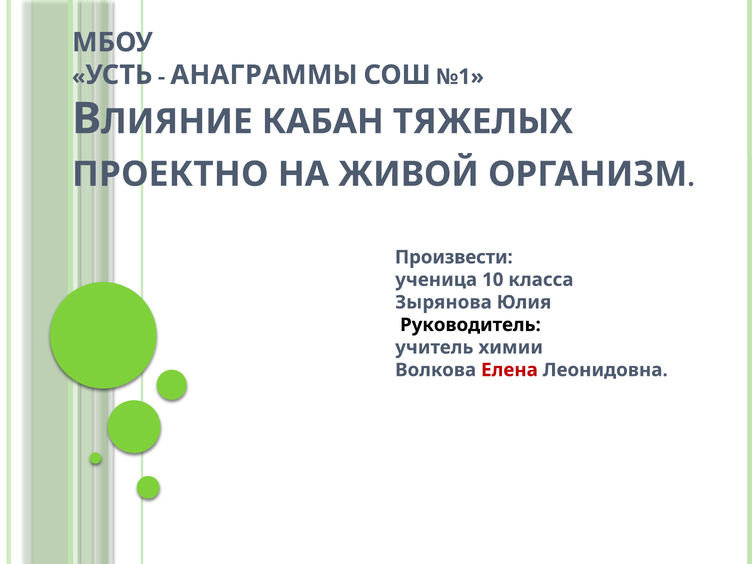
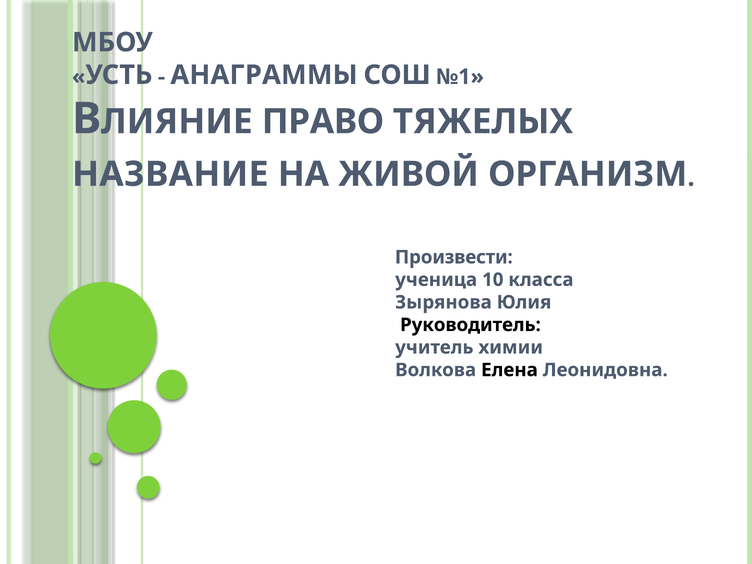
КАБАН: КАБАН -> ПРАВО (323, 122)
ПРОЕКТНО: ПРОЕКТНО -> НАЗВАНИЕ (170, 174)
Елена colour: red -> black (509, 370)
